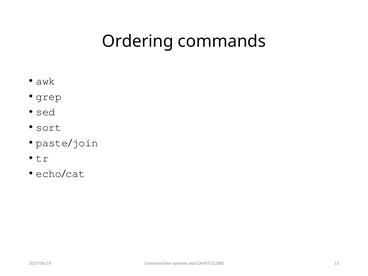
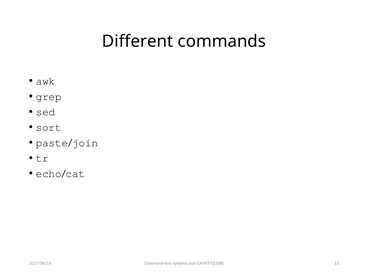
Ordering: Ordering -> Different (138, 41)
